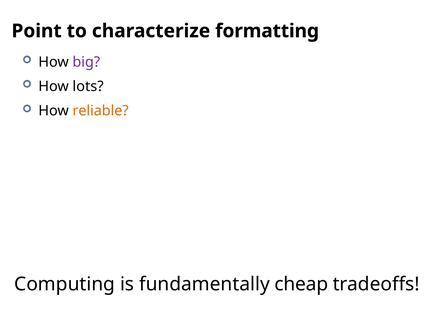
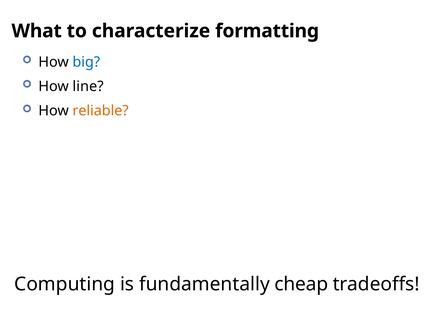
Point: Point -> What (37, 31)
big colour: purple -> blue (86, 62)
lots: lots -> line (88, 86)
